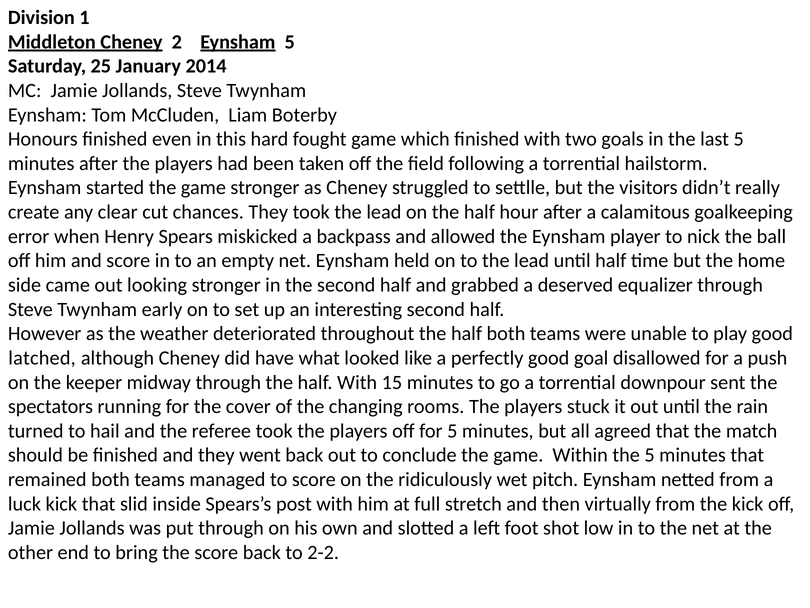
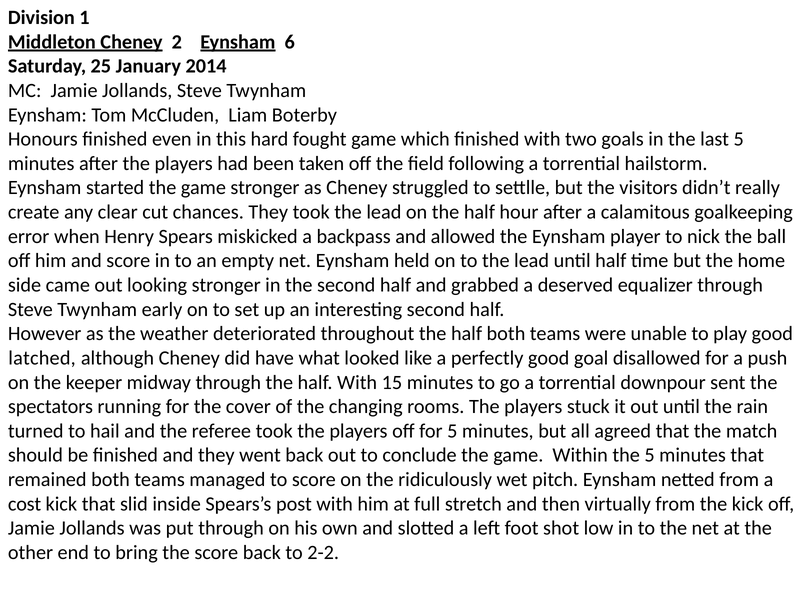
Eynsham 5: 5 -> 6 (290, 42)
luck: luck -> cost (25, 504)
